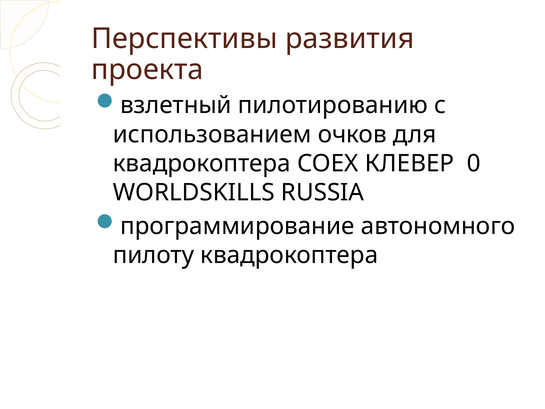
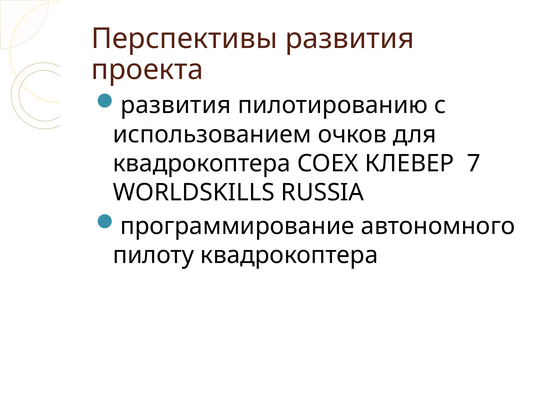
взлетный: взлетный -> развития (176, 105)
0: 0 -> 7 (474, 163)
